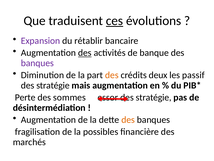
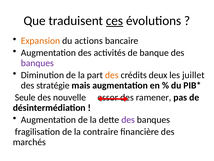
Expansion colour: purple -> orange (40, 41)
rétablir: rétablir -> actions (89, 41)
des underline: present -> none (85, 53)
passif: passif -> juillet (193, 75)
Perte: Perte -> Seule (25, 97)
sommes: sommes -> nouvelle (70, 97)
stratégie: stratégie -> ramener (154, 97)
des colour: orange -> purple (128, 119)
possibles: possibles -> contraire (101, 131)
